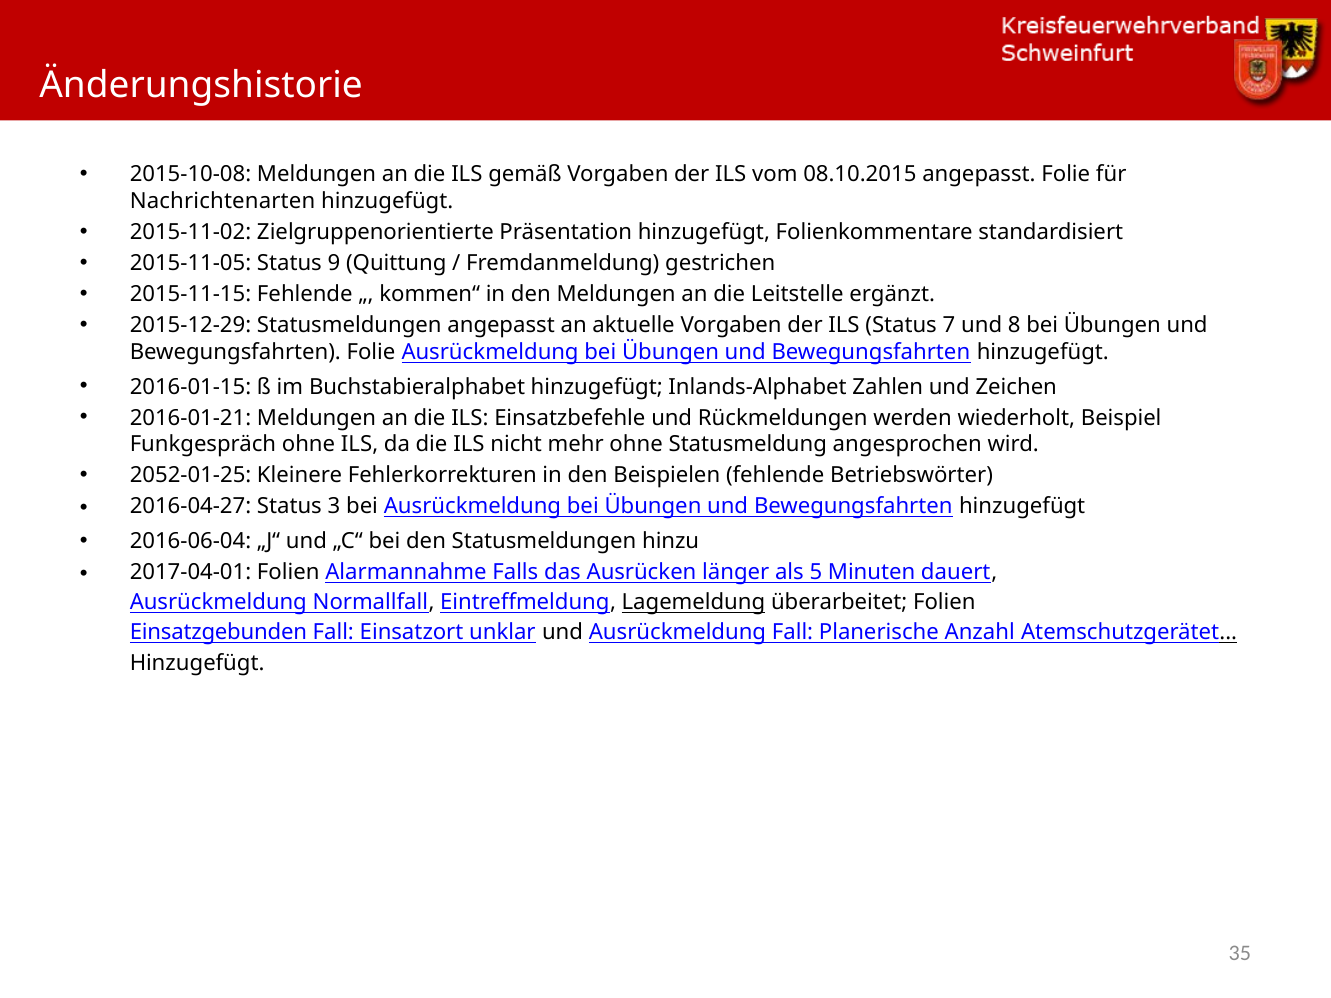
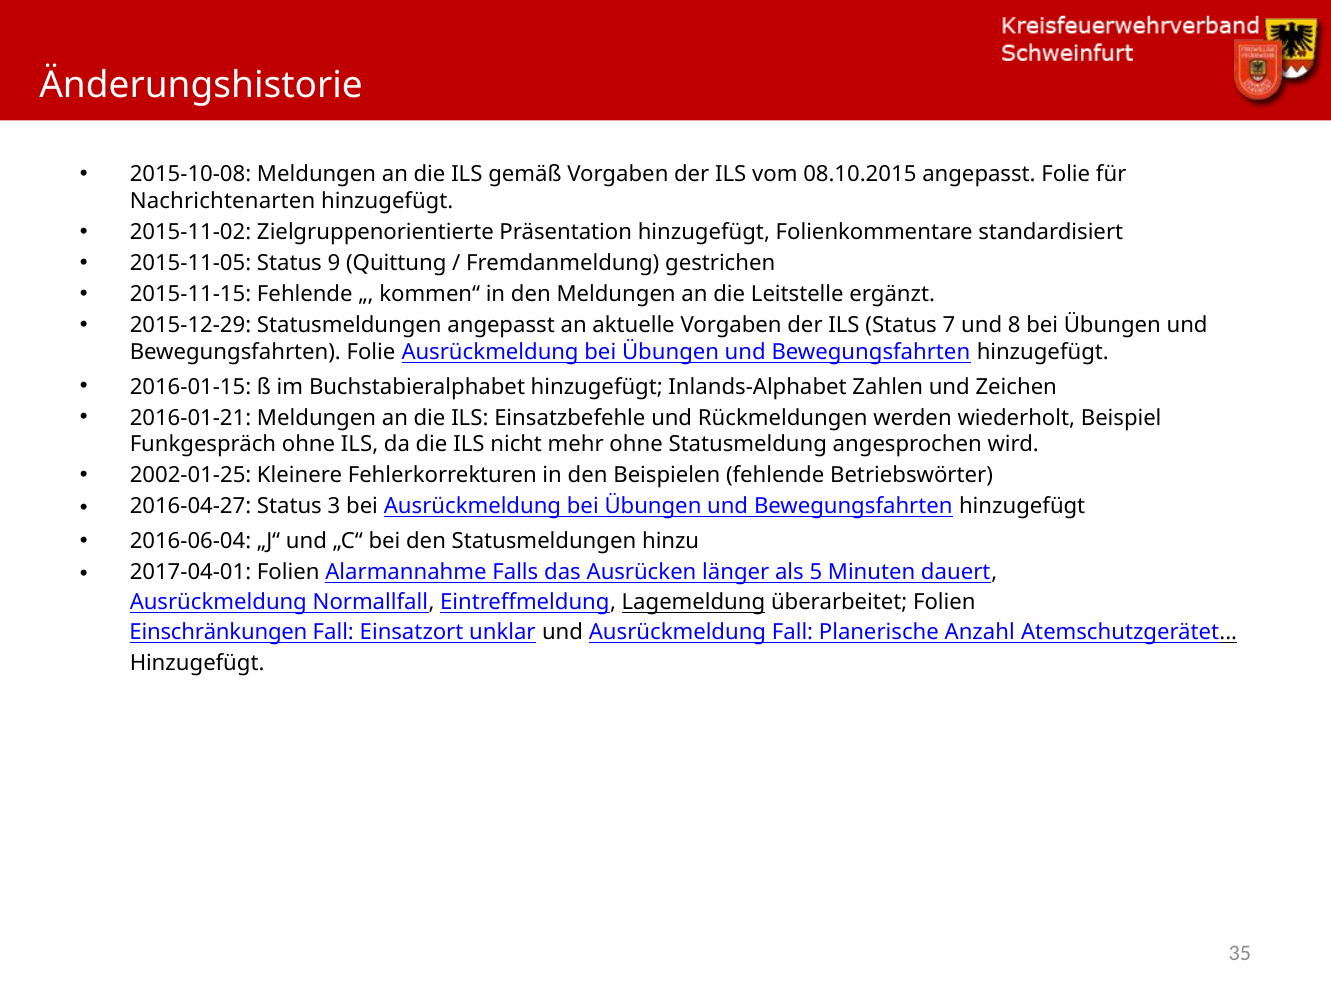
2052-01-25: 2052-01-25 -> 2002-01-25 (191, 476)
Einsatzgebunden: Einsatzgebunden -> Einschränkungen (218, 633)
